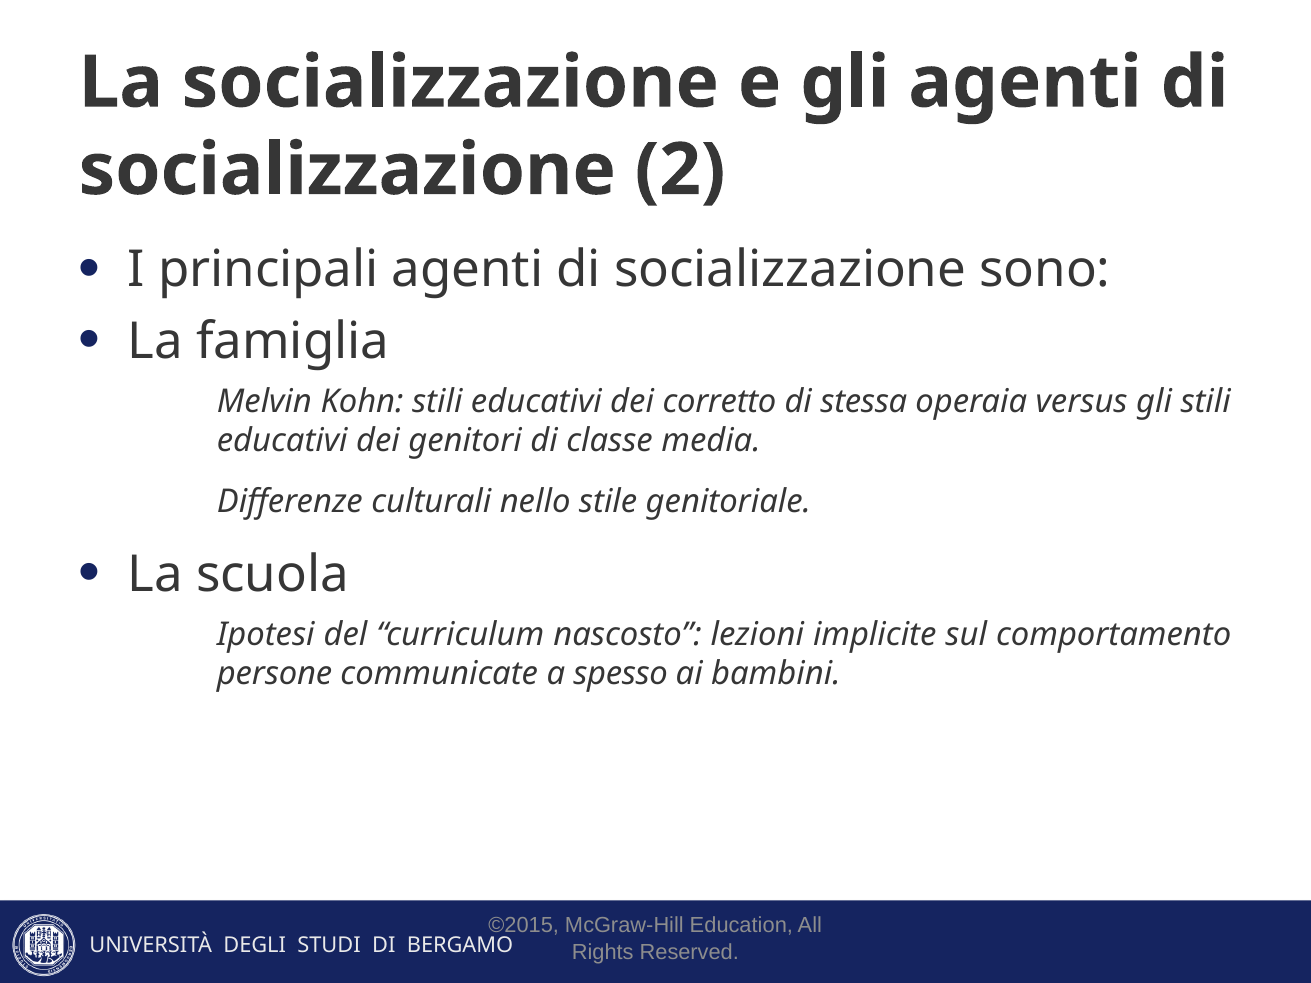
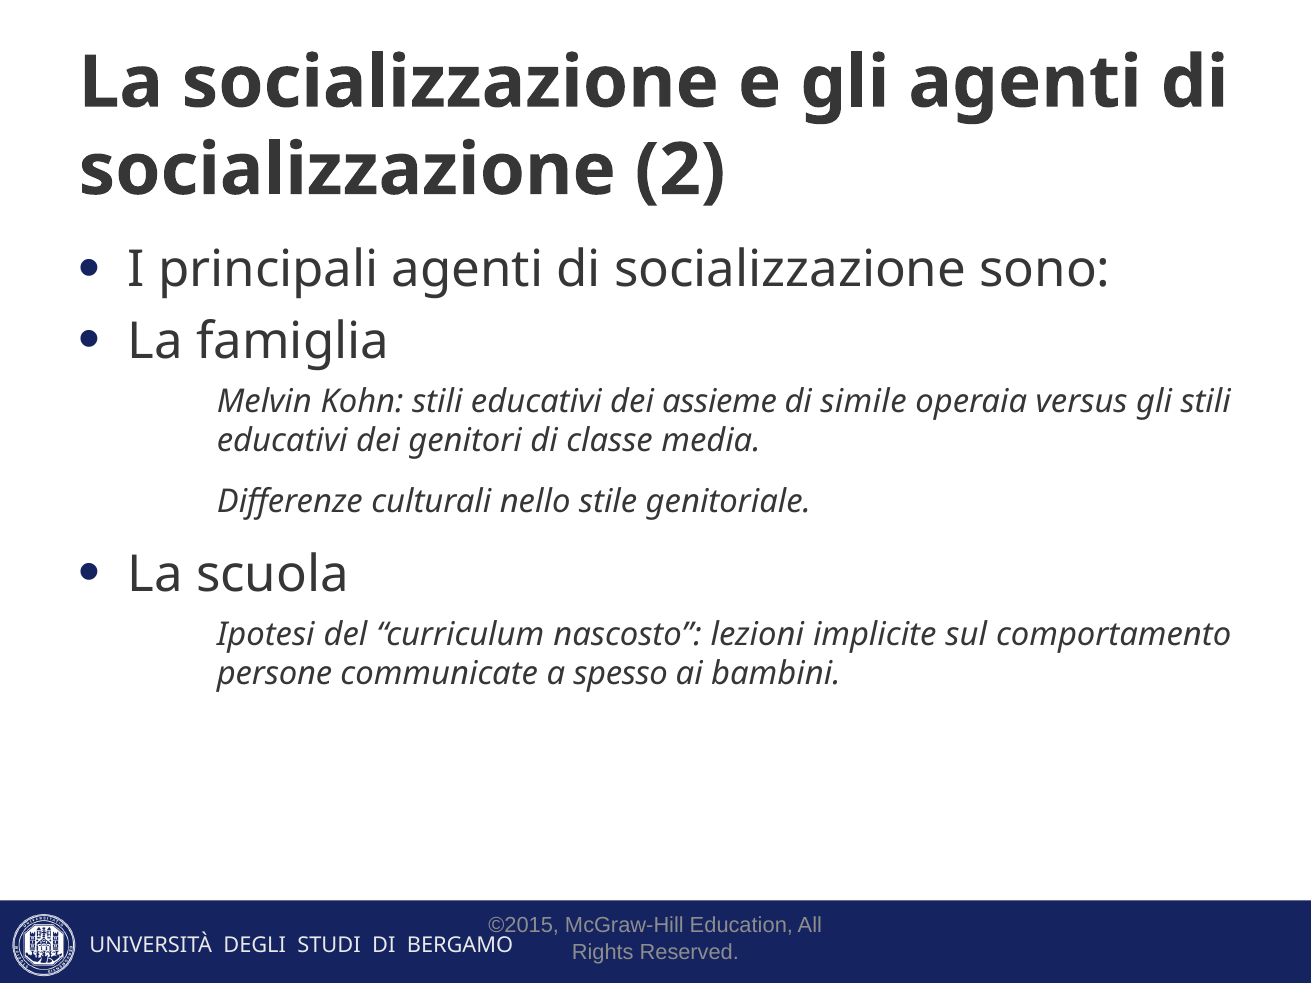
corretto: corretto -> assieme (719, 402)
stessa: stessa -> simile (864, 402)
